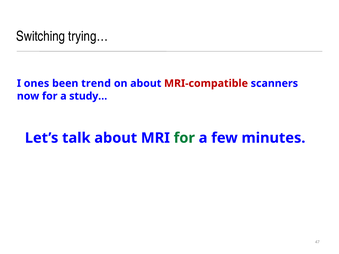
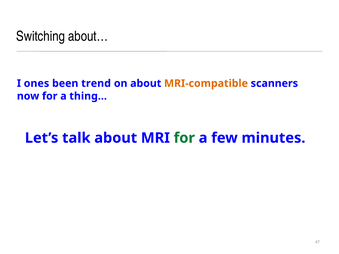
trying…: trying… -> about… (88, 36)
MRI-compatible colour: red -> orange (206, 83)
study…: study… -> thing… (88, 96)
